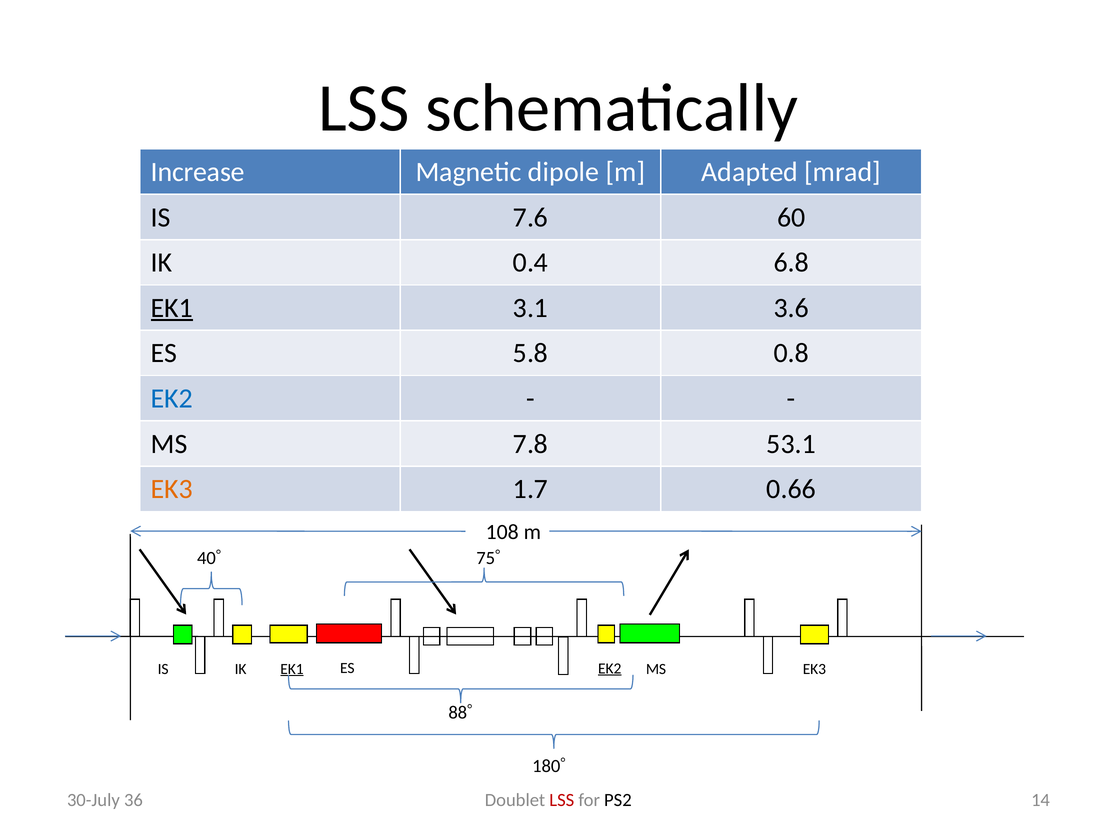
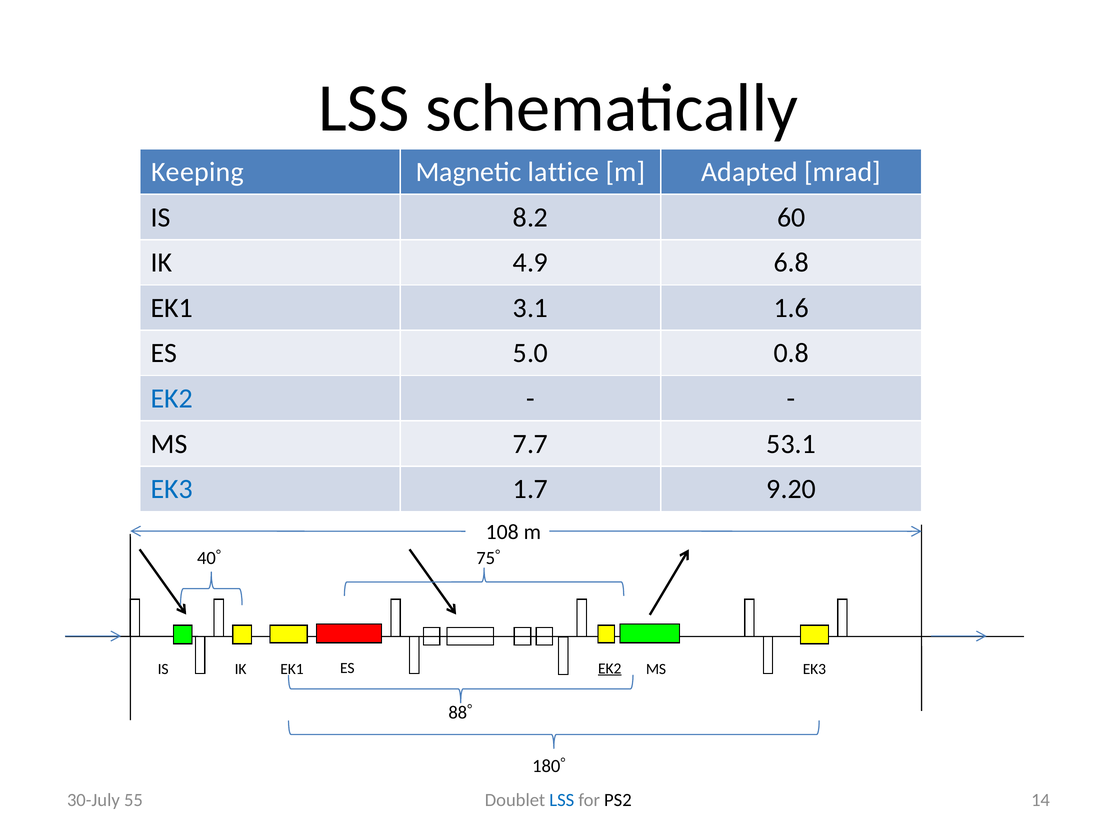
Increase: Increase -> Keeping (198, 172)
dipole: dipole -> lattice (564, 172)
7.6: 7.6 -> 8.2 (531, 217)
0.4: 0.4 -> 4.9 (531, 263)
EK1 underline: present -> none (172, 308)
3.6: 3.6 -> 1.6 (791, 308)
5.8: 5.8 -> 5.0 (531, 353)
7.8: 7.8 -> 7.7 (531, 444)
EK3 colour: orange -> blue (172, 489)
0.66: 0.66 -> 9.20 (791, 489)
EK1 underline: present -> none (292, 669)
36: 36 -> 55 (133, 800)
LSS colour: red -> blue (562, 800)
